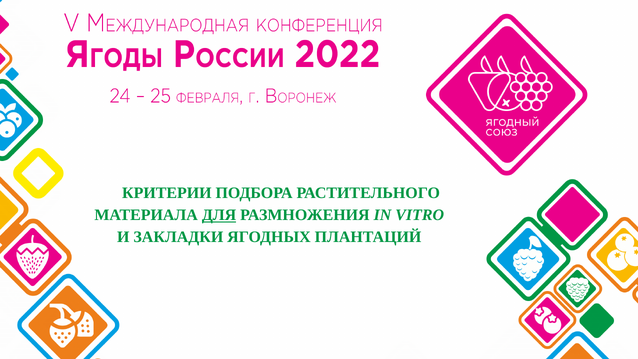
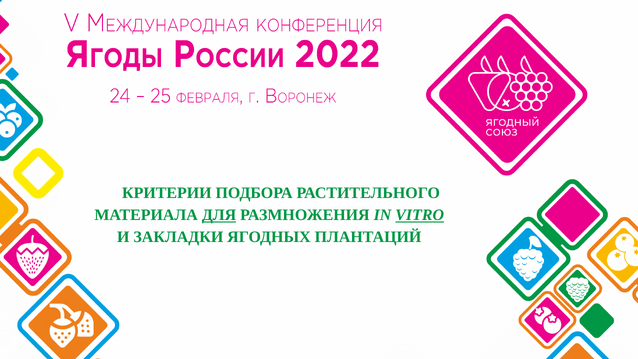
VITRO underline: none -> present (420, 215)
